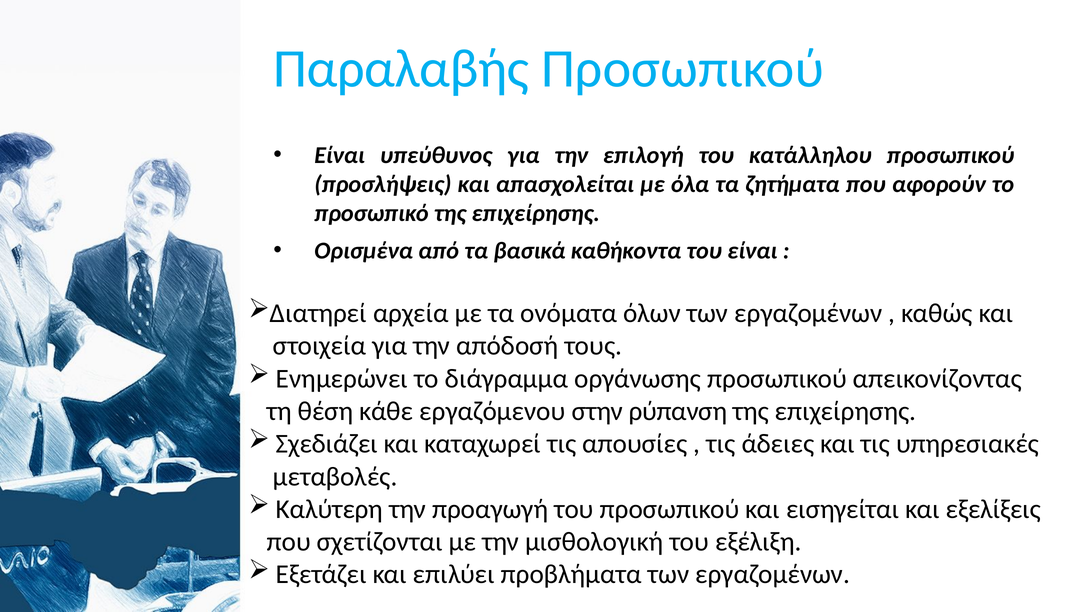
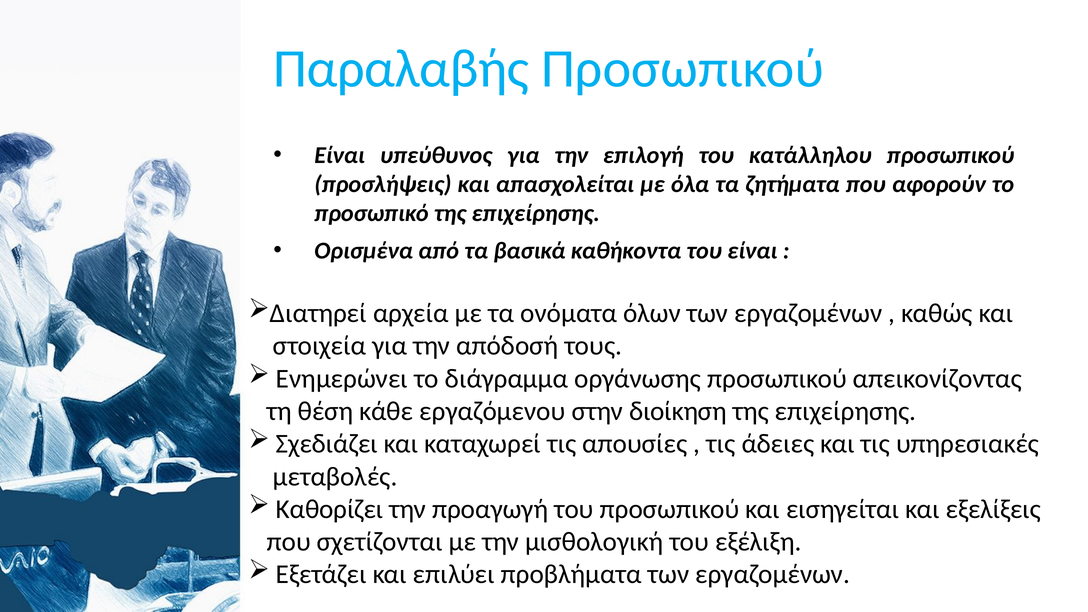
ρύπανση: ρύπανση -> διοίκηση (678, 411)
Καλύτερη: Καλύτερη -> Καθορίζει (330, 509)
